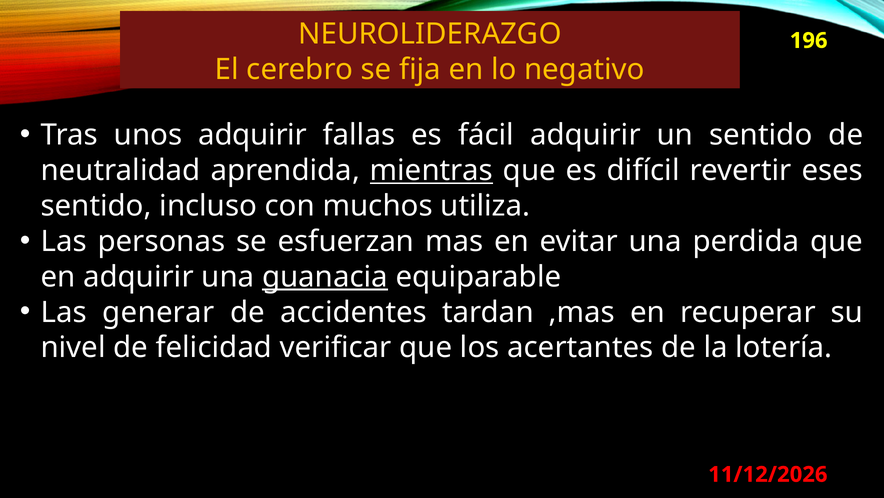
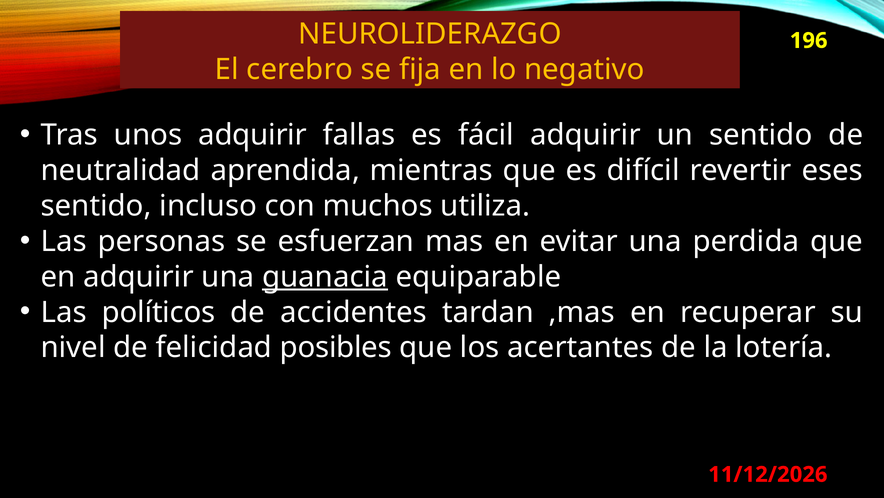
mientras underline: present -> none (431, 170)
generar: generar -> políticos (159, 312)
verificar: verificar -> posibles (336, 347)
